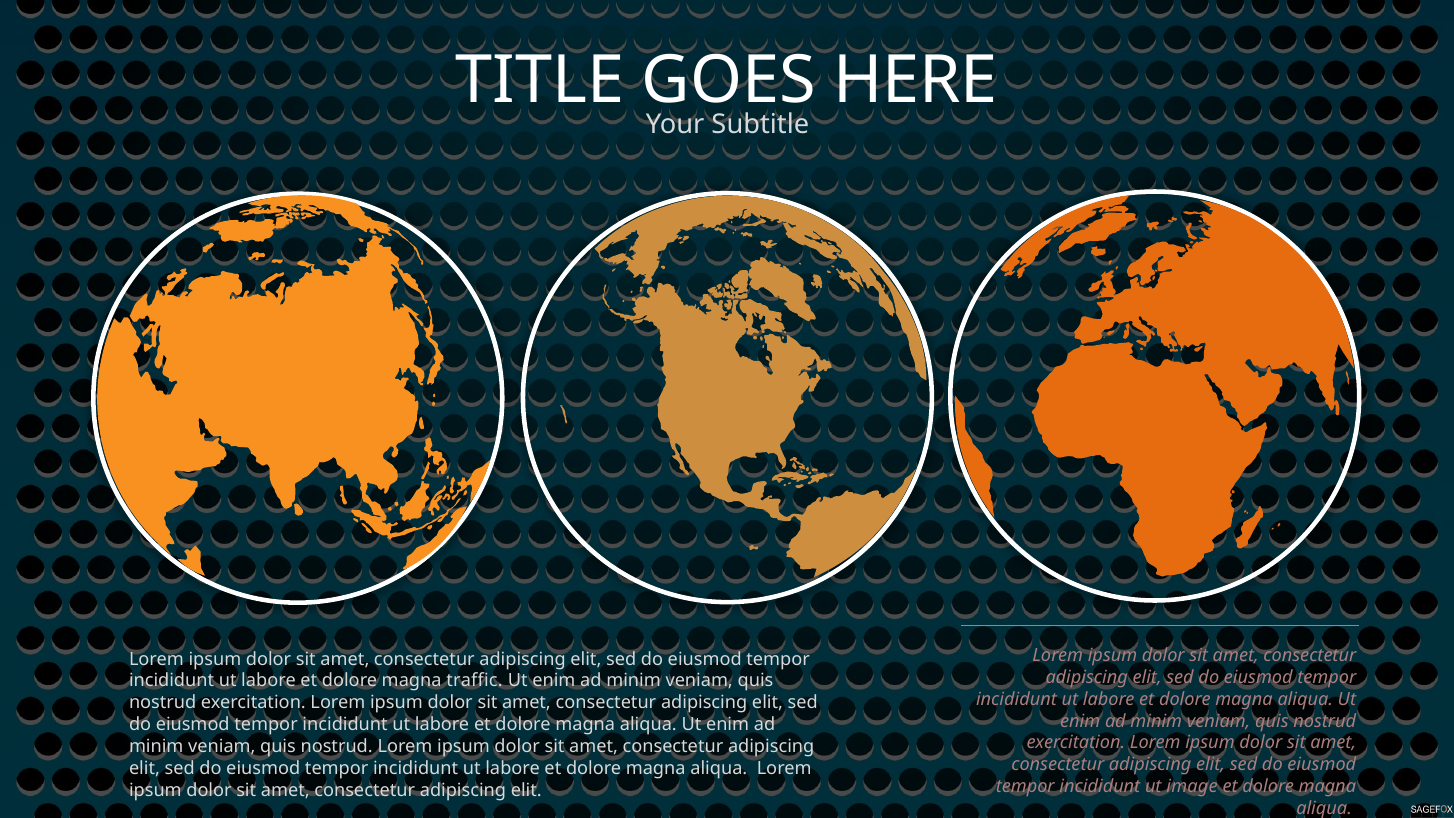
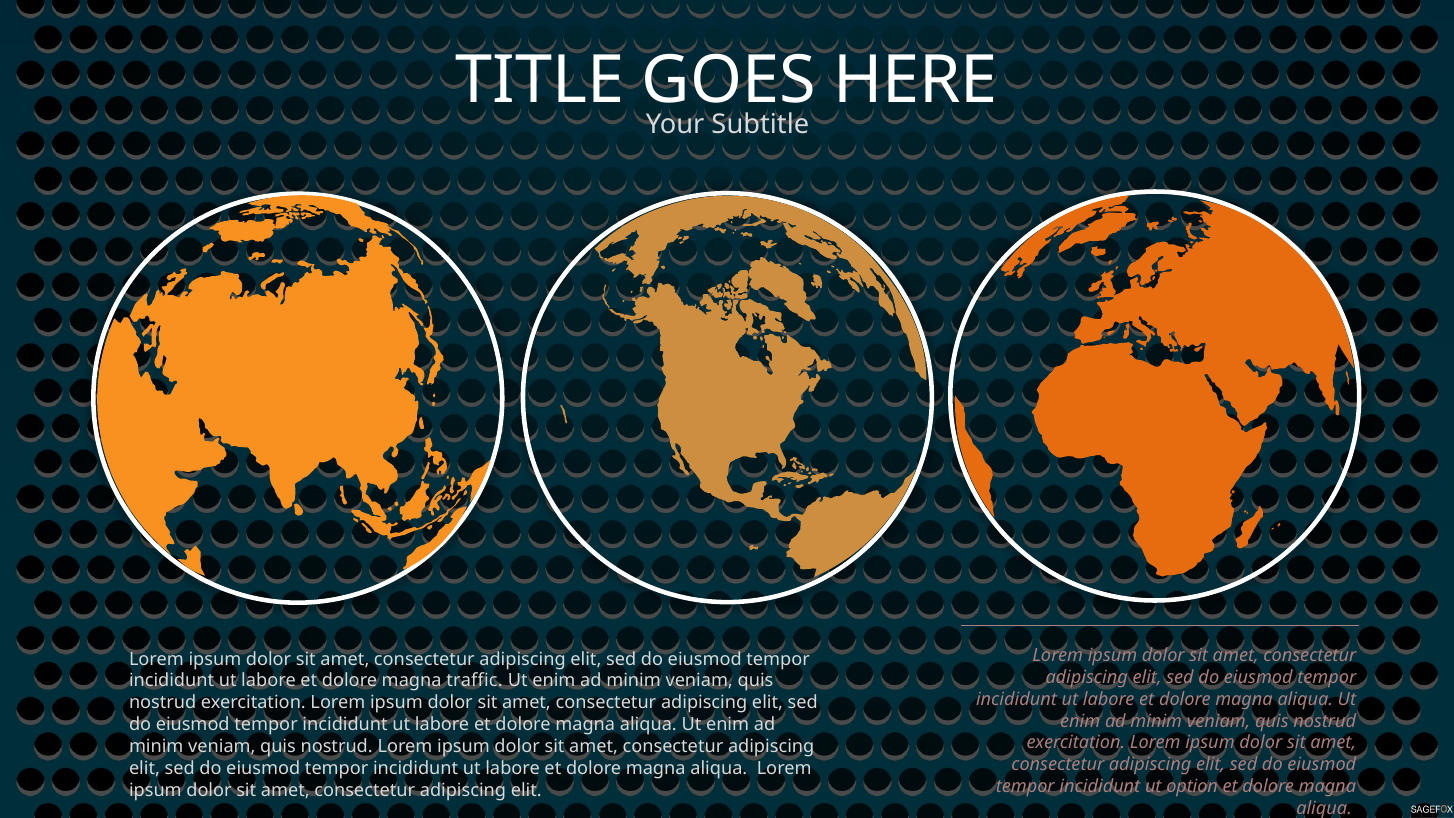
image: image -> option (1192, 787)
